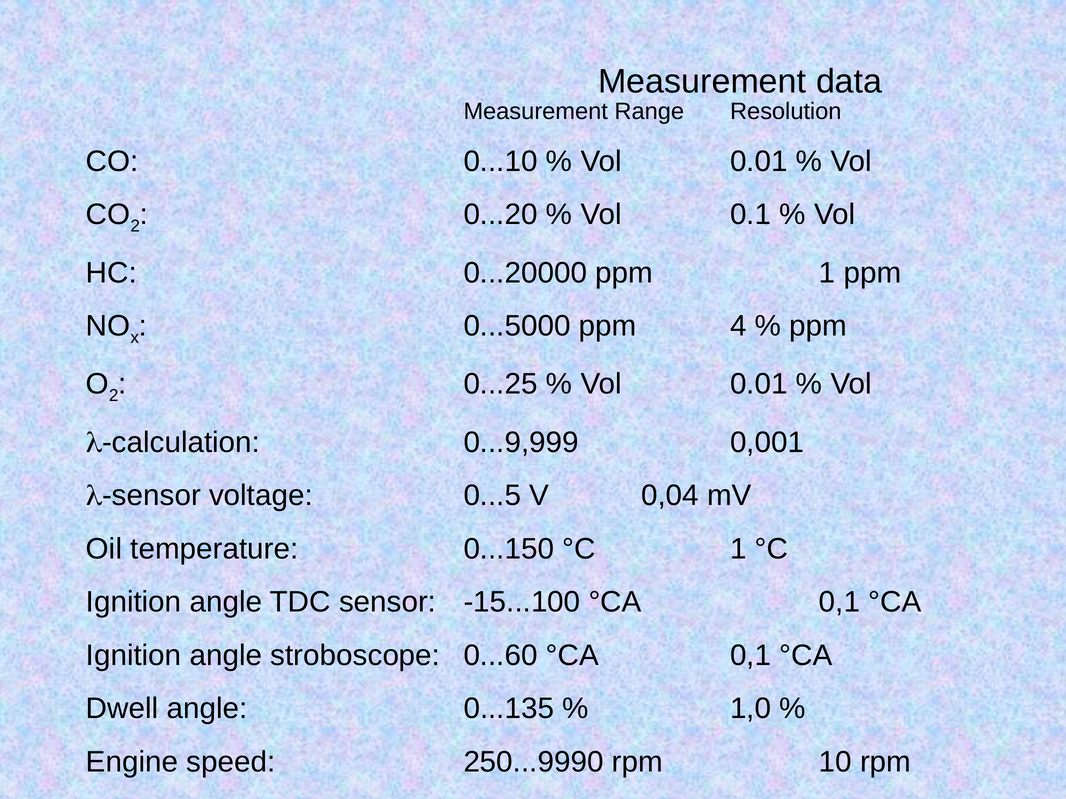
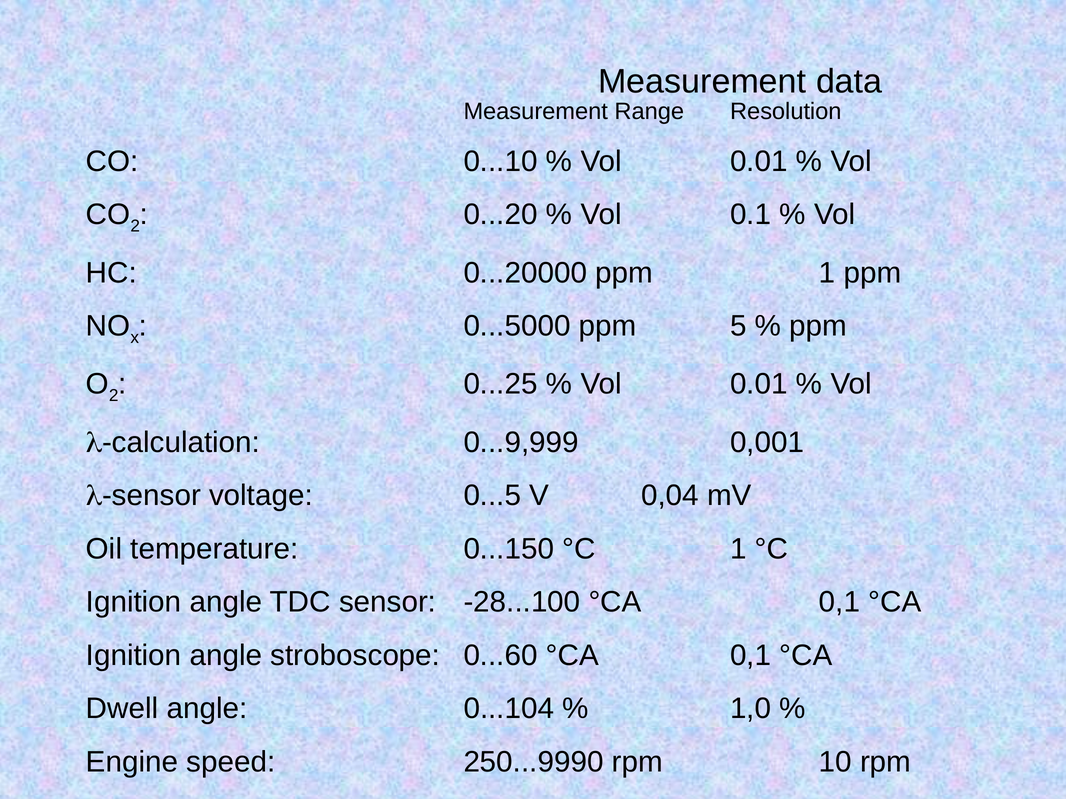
4: 4 -> 5 (738, 326)
-15...100: -15...100 -> -28...100 (522, 602)
0...135: 0...135 -> 0...104 (509, 709)
